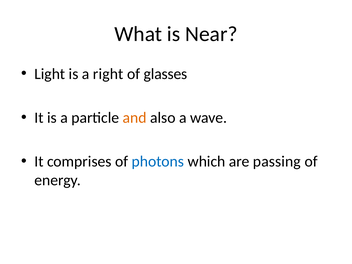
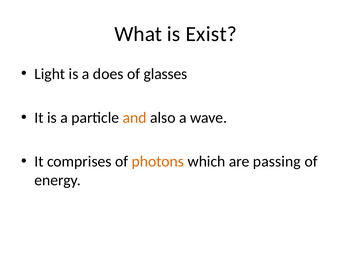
Near: Near -> Exist (211, 34)
right: right -> does (108, 74)
photons colour: blue -> orange (158, 161)
